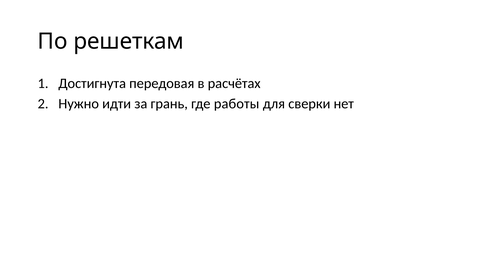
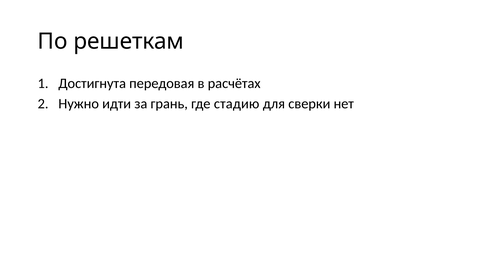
работы: работы -> стадию (237, 104)
